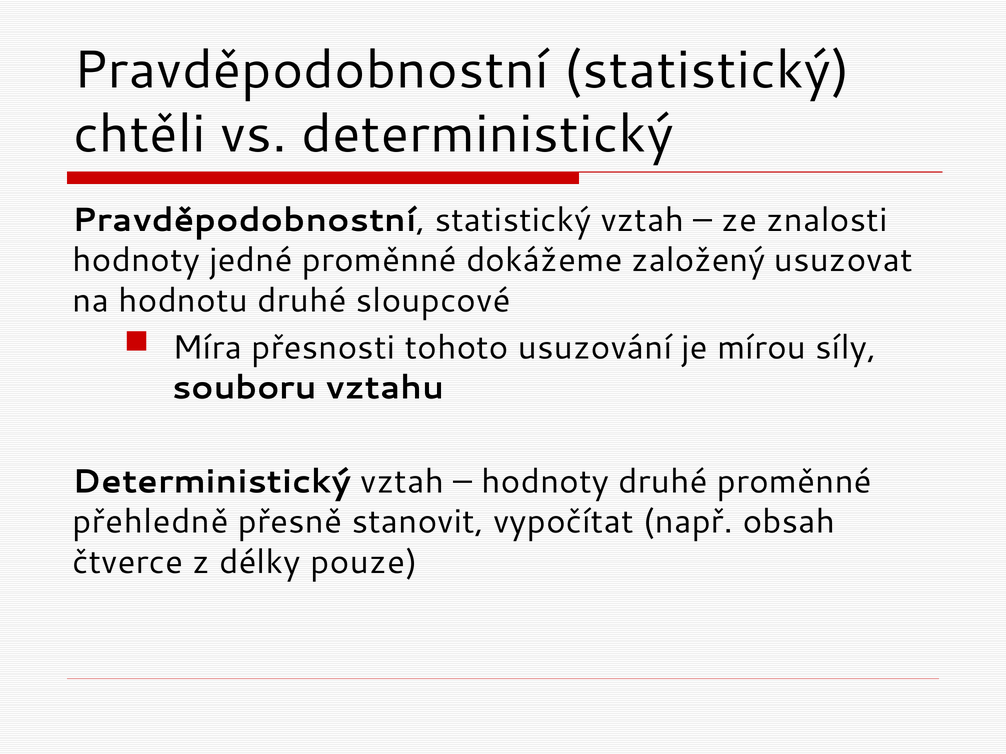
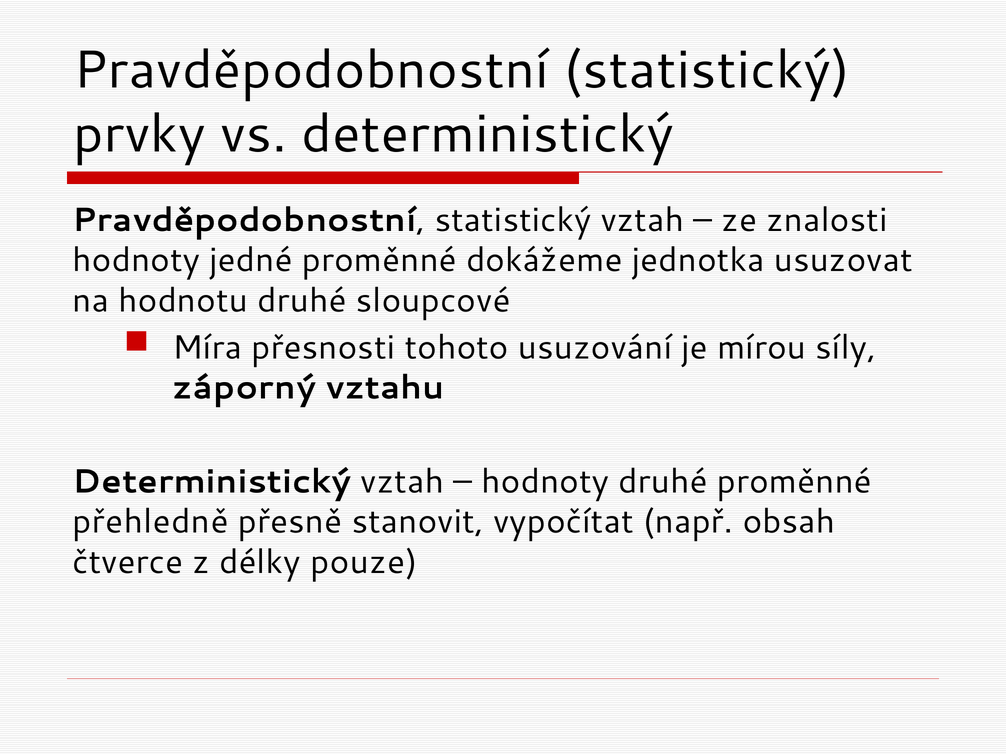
chtěli: chtěli -> prvky (139, 134)
založený: založený -> jednotka (698, 261)
souboru: souboru -> záporný (244, 388)
